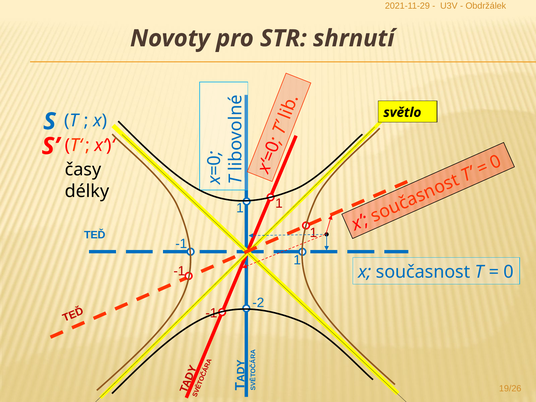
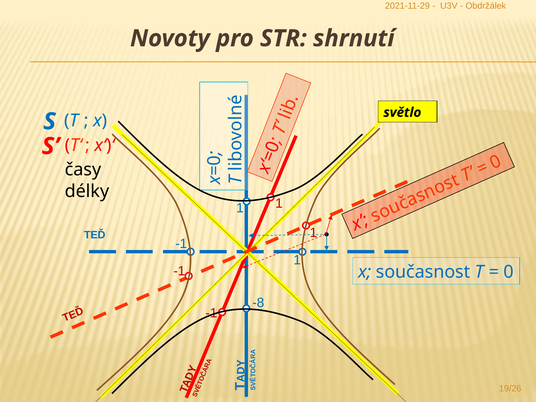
-2: -2 -> -8 (258, 303)
